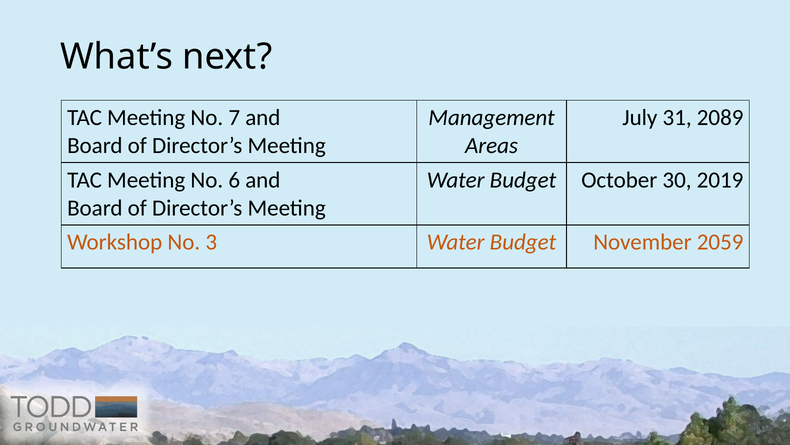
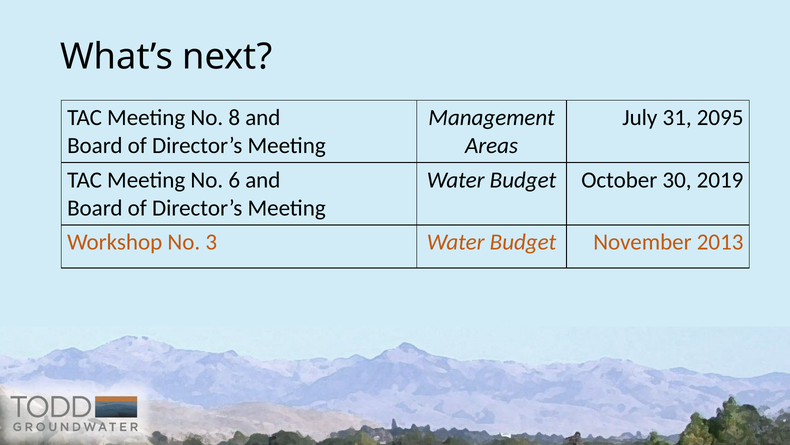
7: 7 -> 8 (234, 117)
2089: 2089 -> 2095 (720, 117)
2059: 2059 -> 2013 (720, 242)
